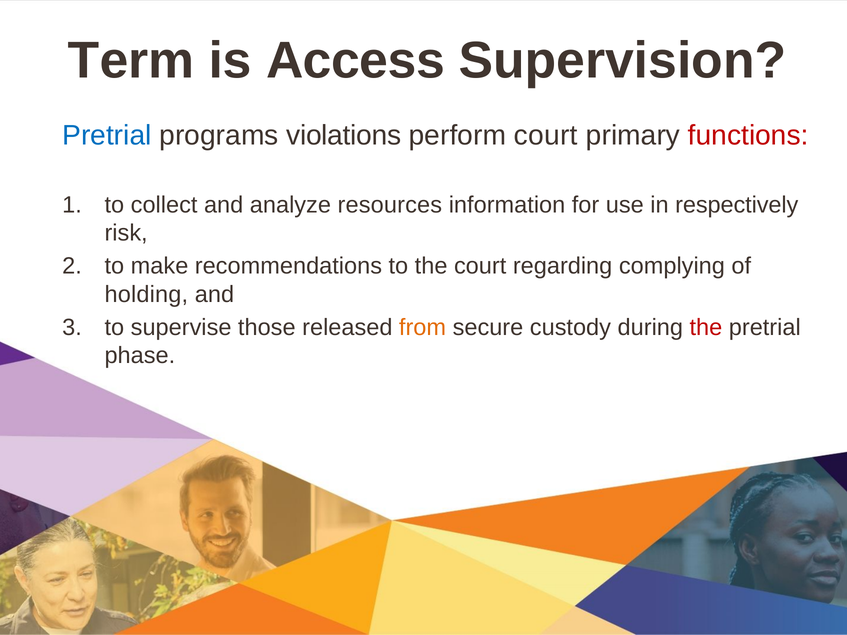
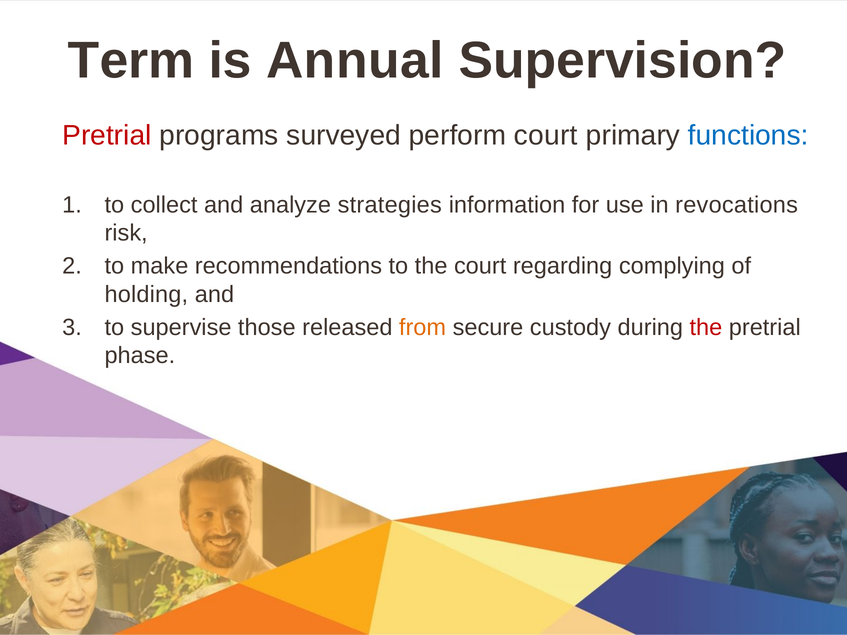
Access: Access -> Annual (355, 61)
Pretrial colour: blue -> red (107, 136)
violations: violations -> surveyed (344, 136)
functions colour: red -> blue (748, 136)
resources: resources -> strategies (390, 205)
respectively: respectively -> revocations (737, 205)
